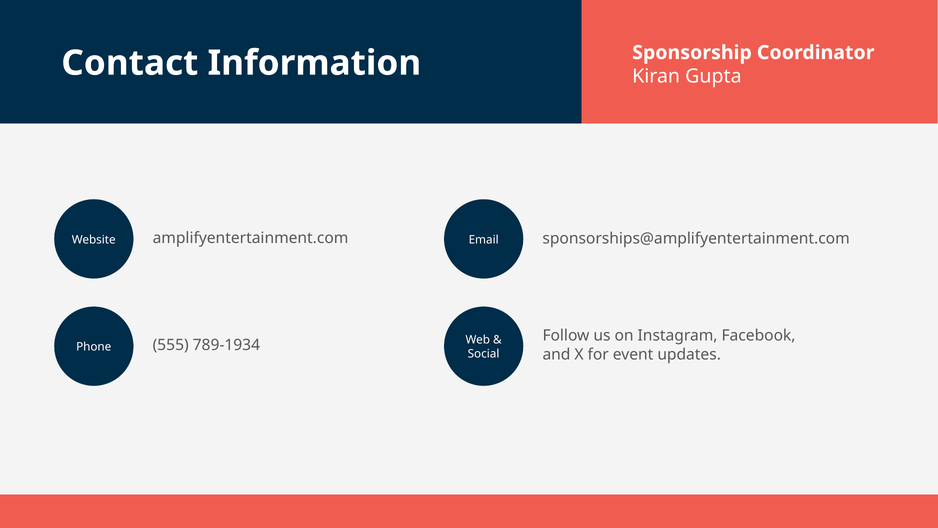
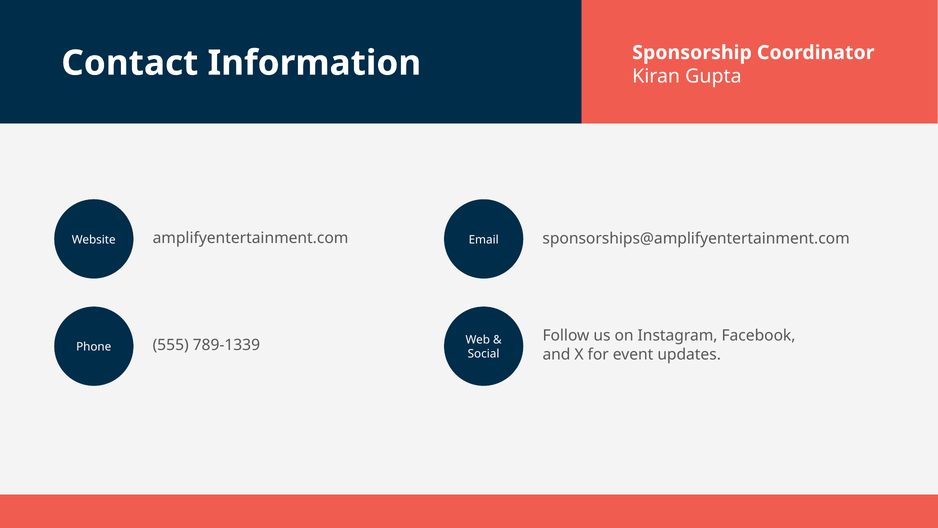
789-1934: 789-1934 -> 789-1339 (226, 345)
